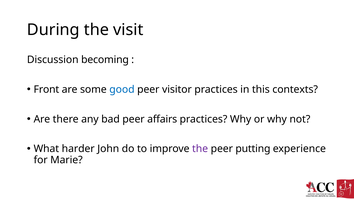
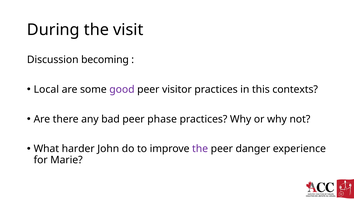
Front: Front -> Local (46, 90)
good colour: blue -> purple (122, 90)
affairs: affairs -> phase (162, 119)
putting: putting -> danger (253, 149)
